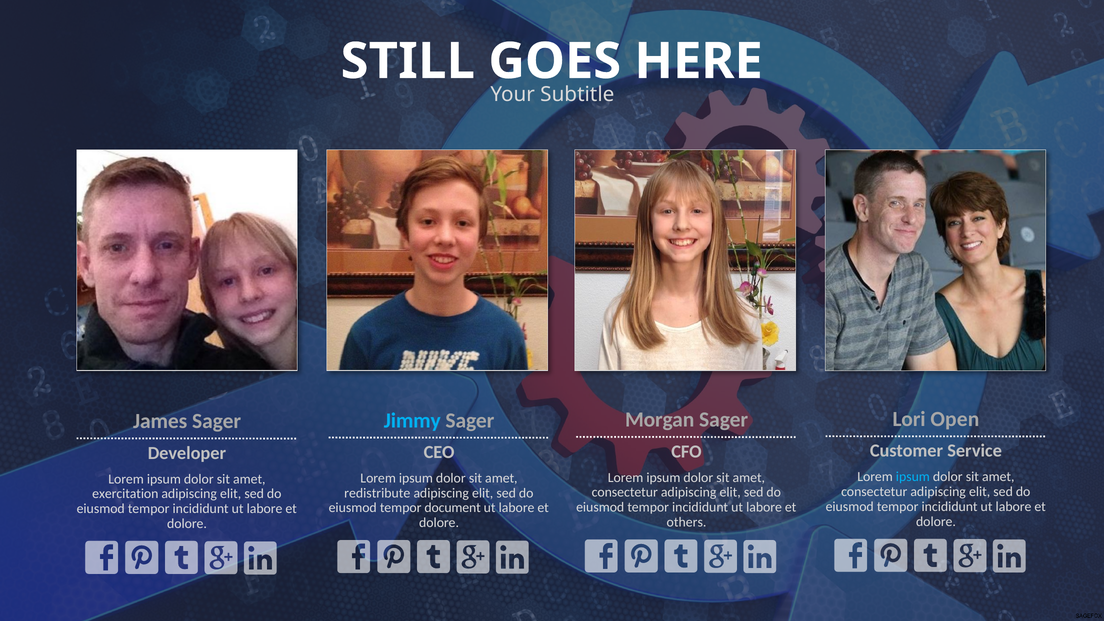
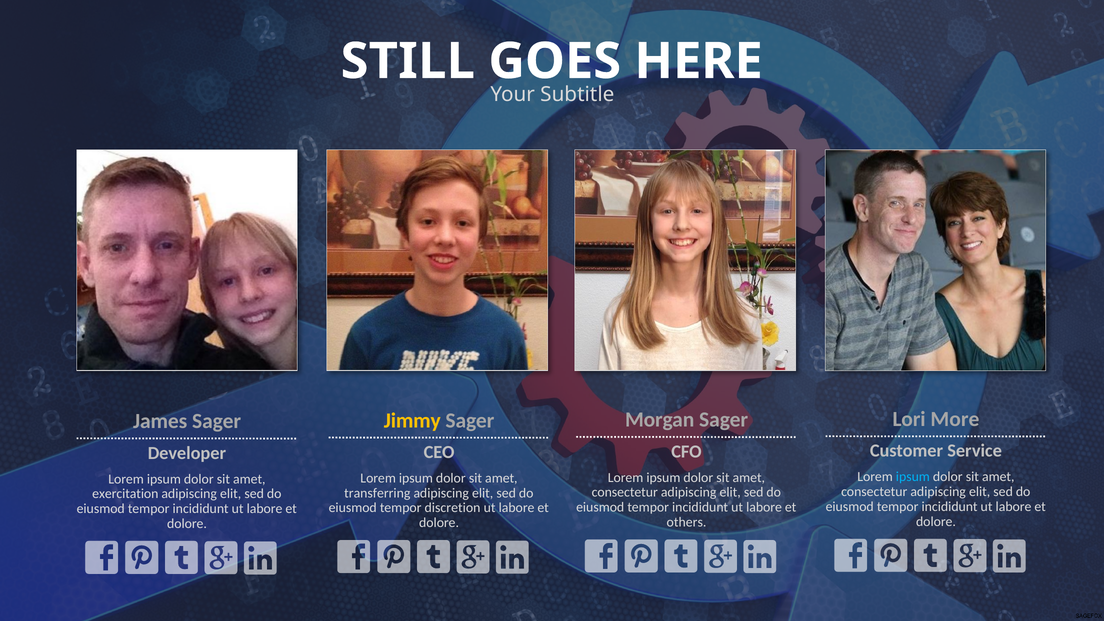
Open: Open -> More (955, 419)
Jimmy colour: light blue -> yellow (412, 420)
redistribute: redistribute -> transferring (377, 493)
document: document -> discretion (453, 508)
